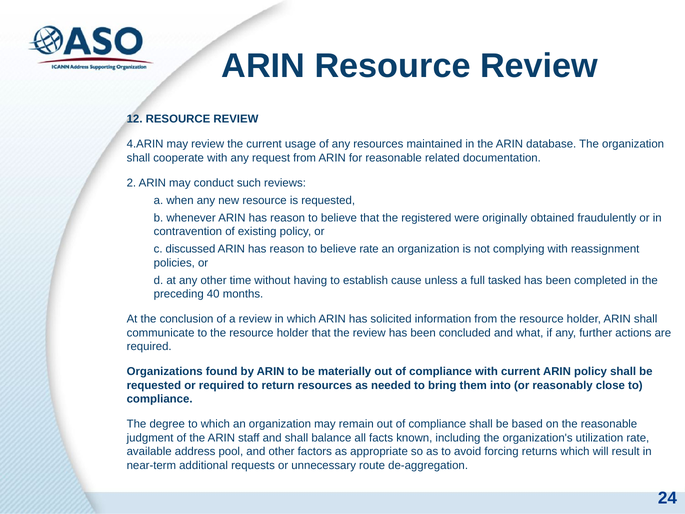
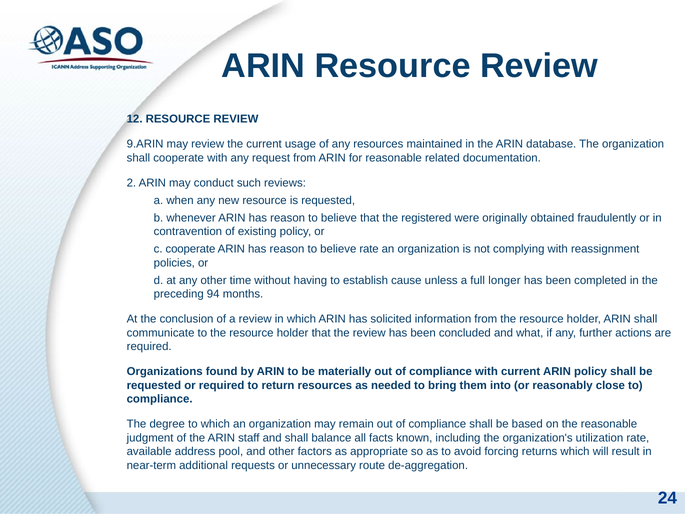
4.ARIN: 4.ARIN -> 9.ARIN (145, 144)
c discussed: discussed -> cooperate (190, 249)
tasked: tasked -> longer (504, 280)
40: 40 -> 94 (213, 294)
